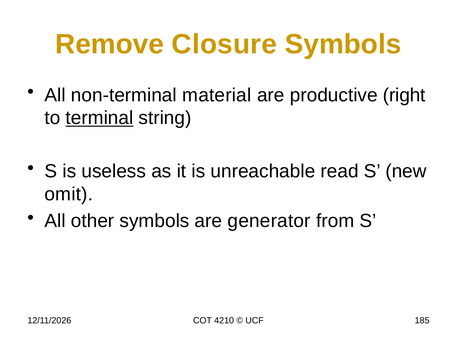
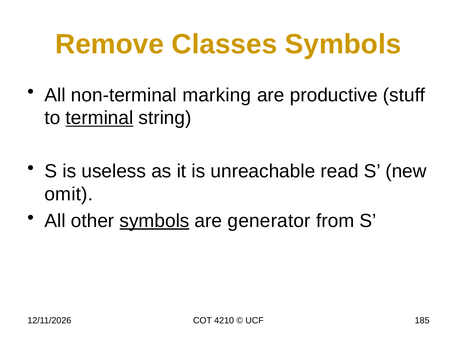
Closure: Closure -> Classes (224, 44)
material: material -> marking (217, 95)
right: right -> stuff (404, 95)
symbols underline: none -> present (155, 221)
